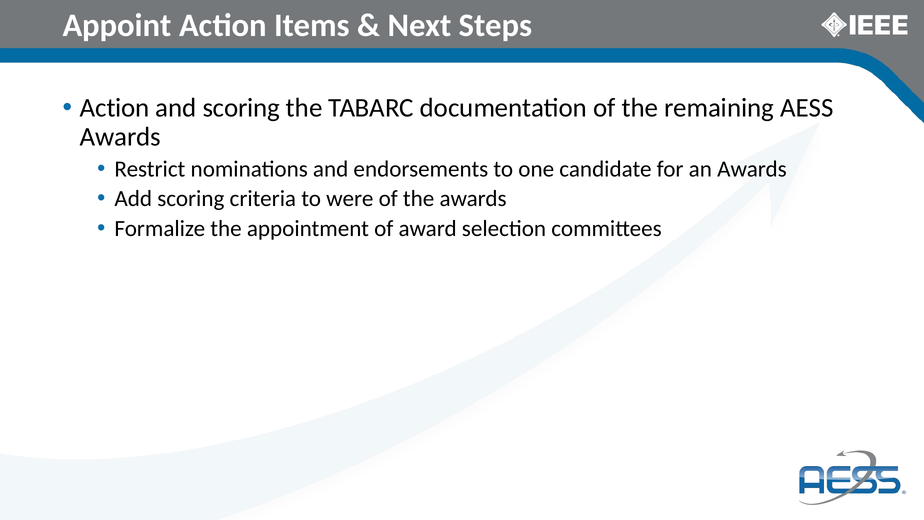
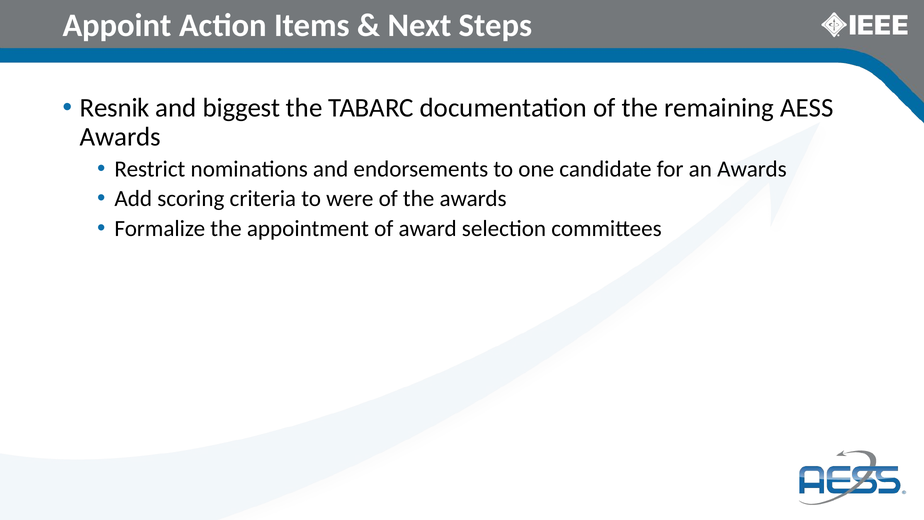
Action: Action -> Resnik (115, 108)
and scoring: scoring -> biggest (241, 108)
